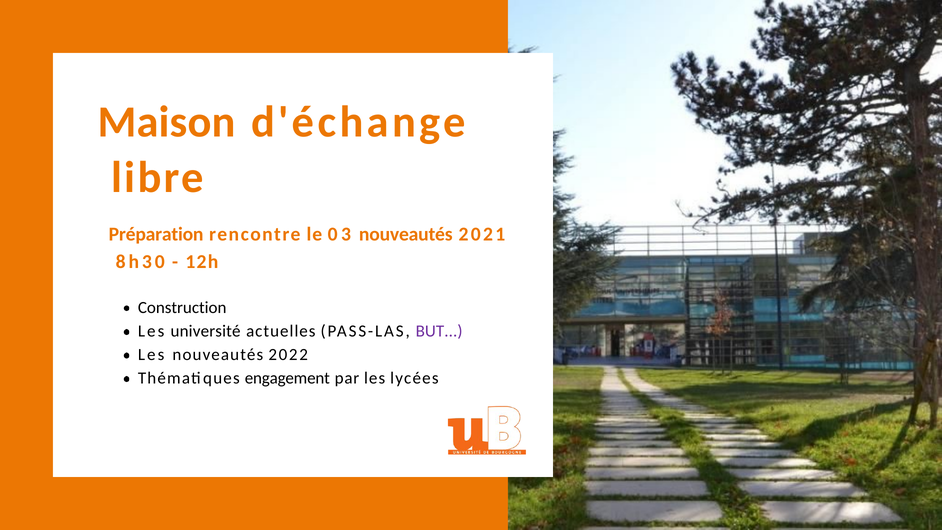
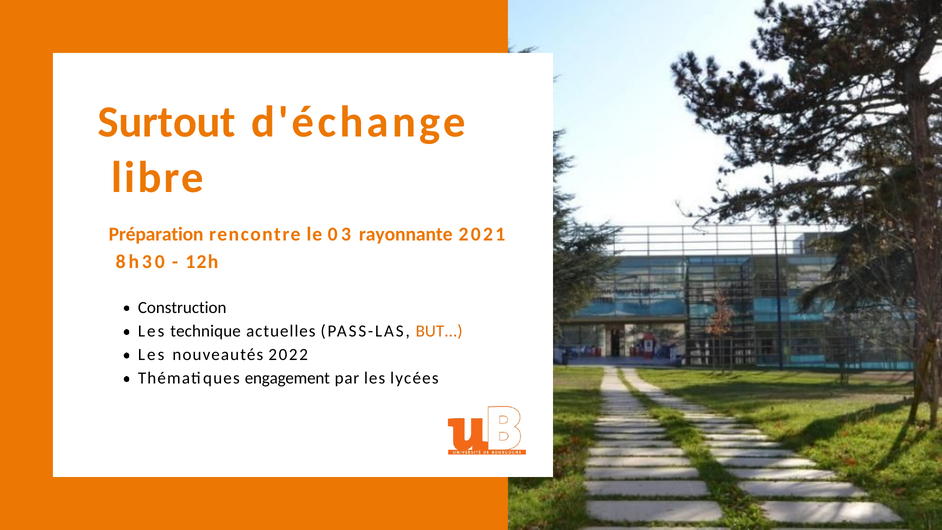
Maison: Maison -> Surtout (167, 122)
03 nouveautés: nouveautés -> rayonnante (406, 234)
université: université -> technique (206, 331)
BUT colour: purple -> orange (439, 331)
